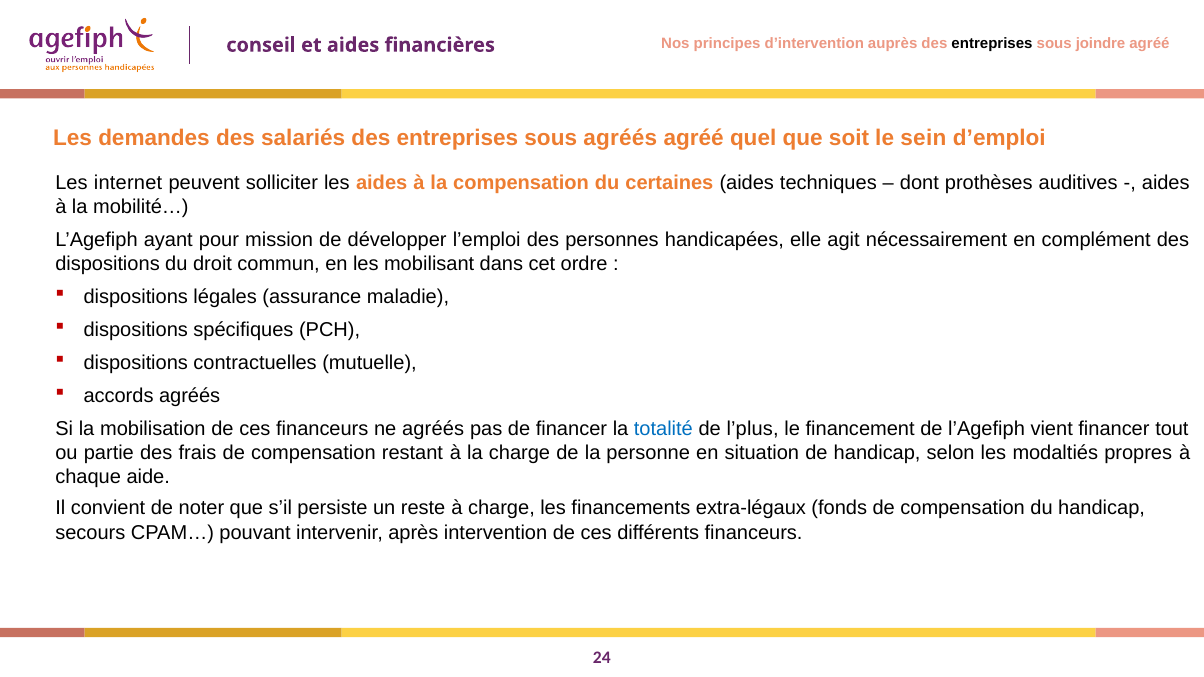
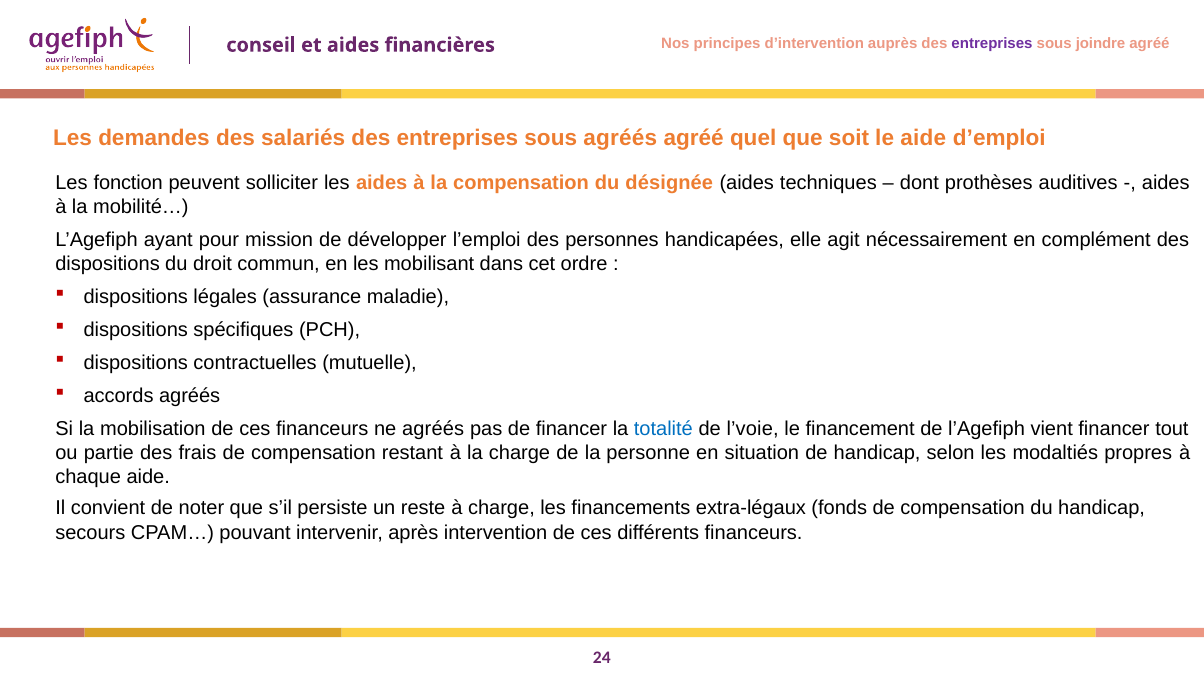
entreprises colour: black -> purple (992, 43)
le sein: sein -> aide (923, 138)
internet: internet -> fonction (128, 183)
certaines: certaines -> désignée (669, 183)
l’plus: l’plus -> l’voie (753, 429)
